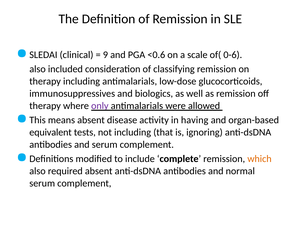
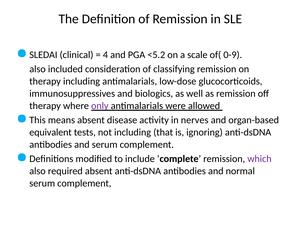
9: 9 -> 4 (105, 55)
<0.6: <0.6 -> <5.2 (156, 55)
0-6: 0-6 -> 0-9 (233, 55)
having: having -> nerves (195, 120)
which colour: orange -> purple (259, 159)
